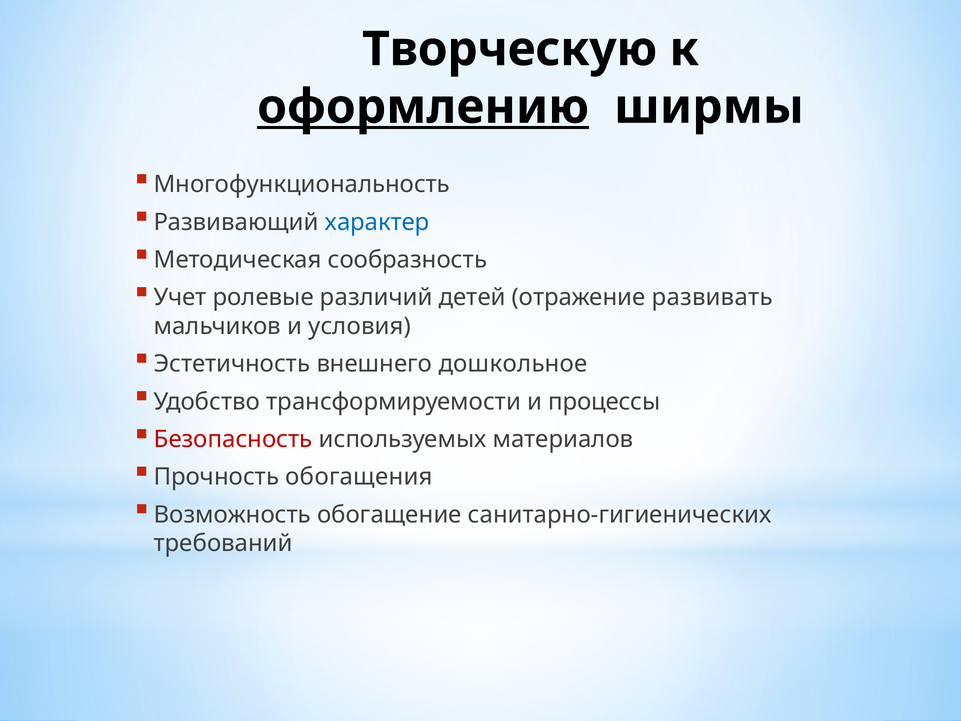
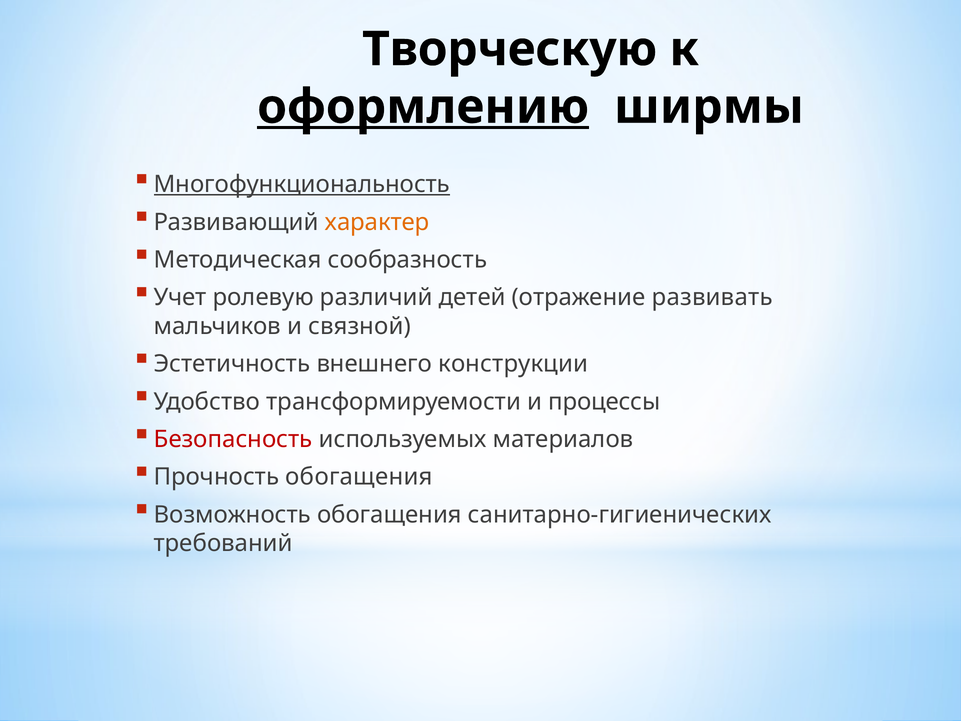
Многофункциональность underline: none -> present (302, 184)
характер colour: blue -> orange (377, 222)
ролевые: ролевые -> ролевую (263, 297)
условия: условия -> связной (360, 326)
дошкольное: дошкольное -> конструкции (513, 364)
Возможность обогащение: обогащение -> обогащения (389, 514)
